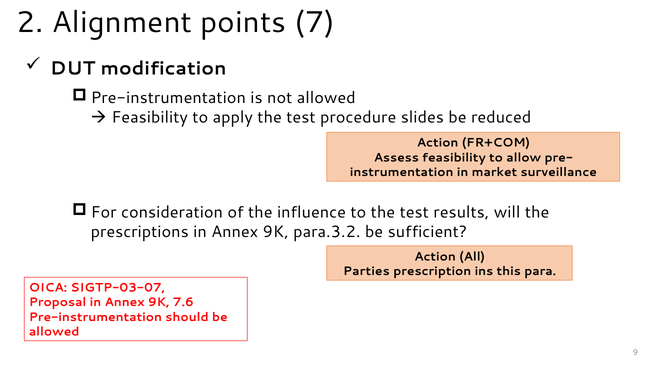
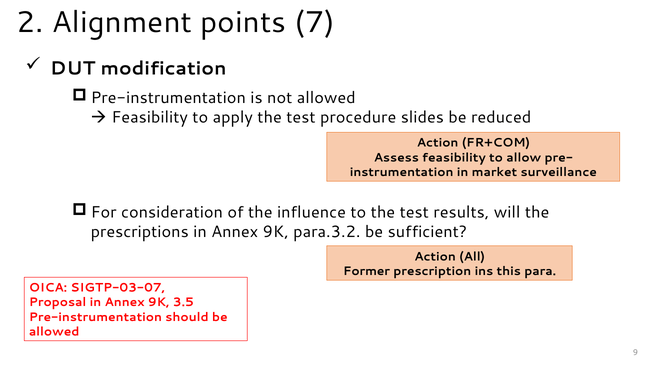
Parties: Parties -> Former (367, 271)
7.6: 7.6 -> 3.5 (183, 302)
